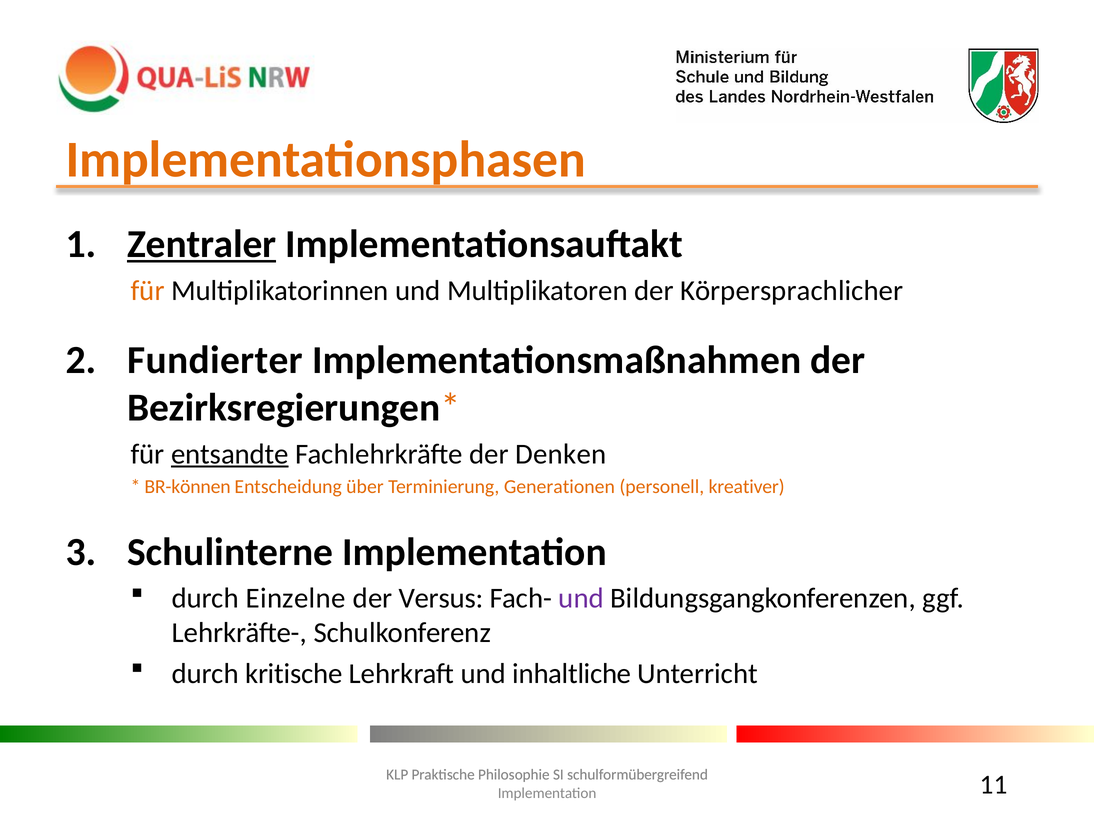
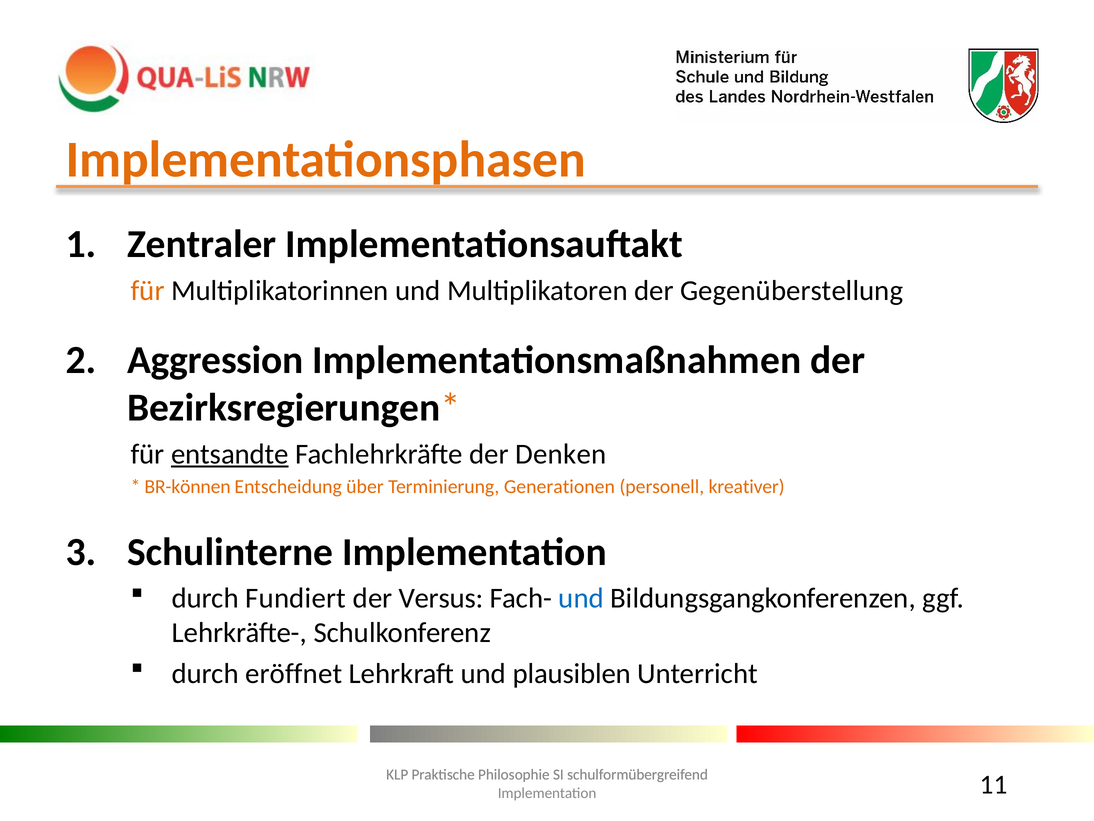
Zentraler underline: present -> none (202, 244)
Körpersprachlicher: Körpersprachlicher -> Gegenüberstellung (792, 290)
Fundierter: Fundierter -> Aggression (215, 360)
Einzelne: Einzelne -> Fundiert (296, 598)
und colour: purple -> blue (581, 598)
kritische: kritische -> eröffnet (294, 673)
inhaltliche: inhaltliche -> plausiblen (572, 673)
